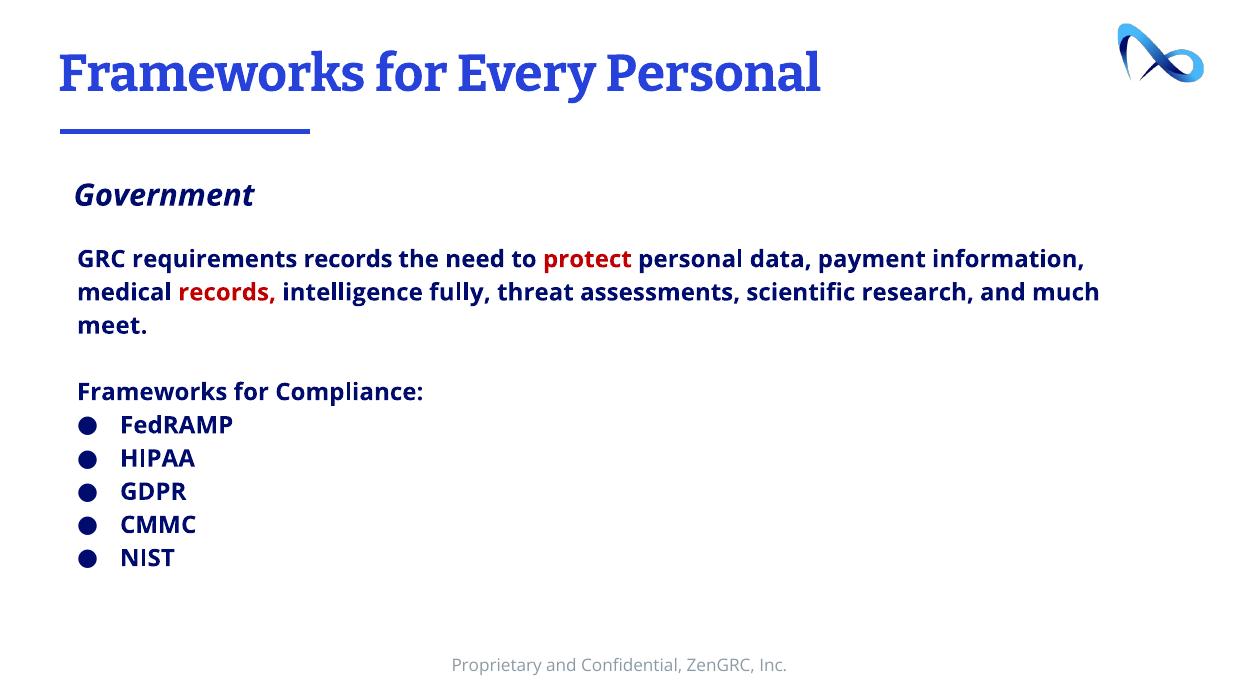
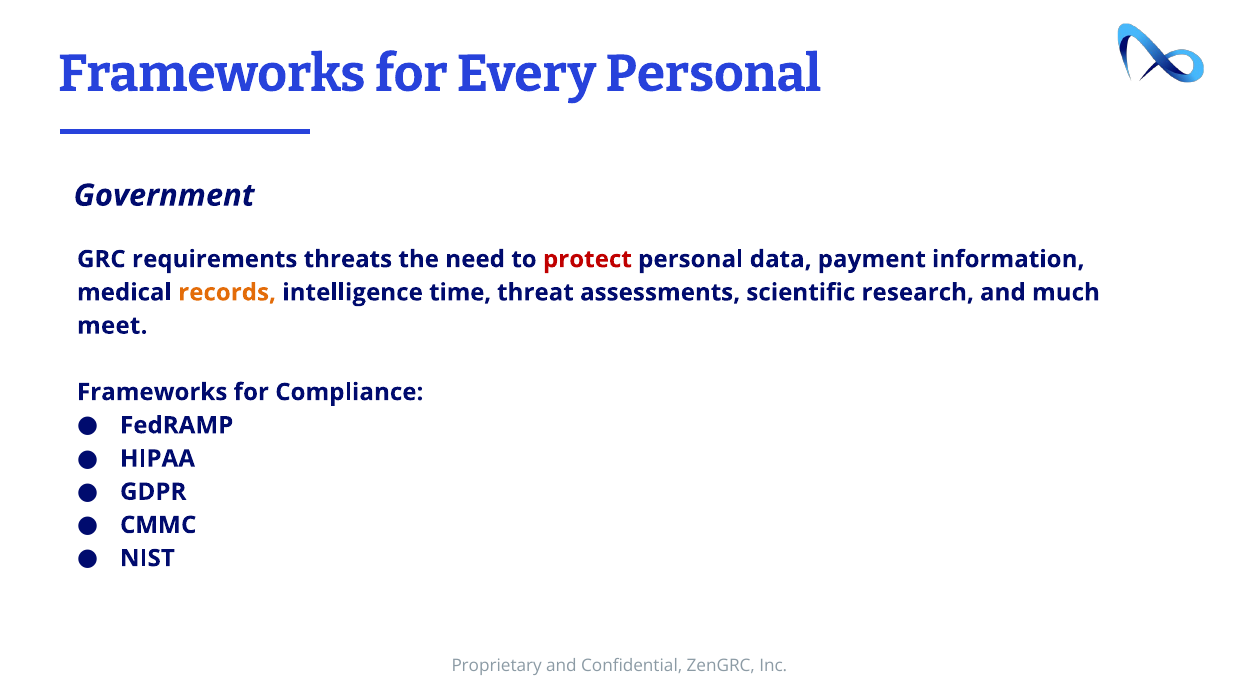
requirements records: records -> threats (348, 259)
records colour: red -> orange (227, 292)
fully: fully -> time (460, 292)
